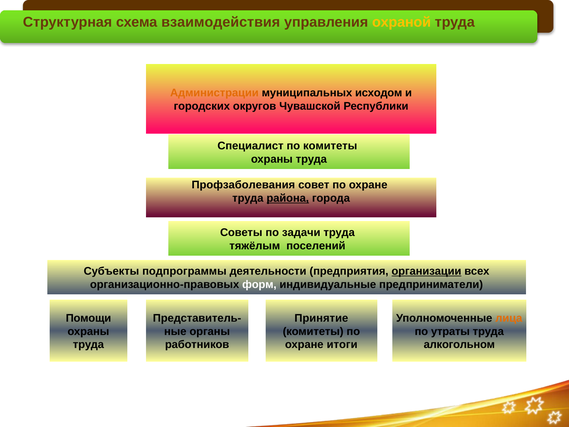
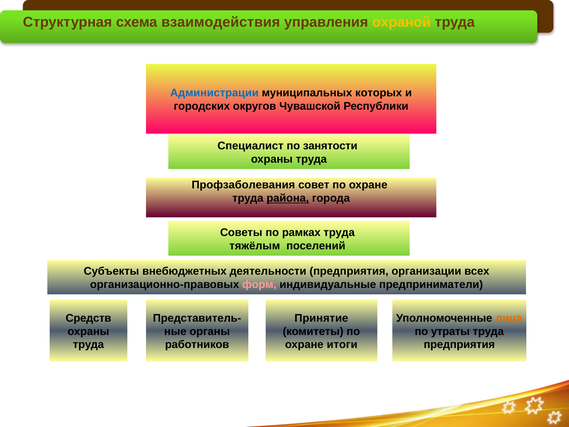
Администрации colour: orange -> blue (214, 93)
исходом: исходом -> которых (379, 93)
по комитеты: комитеты -> занятости (330, 146)
задачи: задачи -> рамках (301, 232)
подпрограммы: подпрограммы -> внебюджетных (184, 271)
организации underline: present -> none (426, 271)
форм colour: white -> pink (259, 284)
Помощи: Помощи -> Средств (88, 318)
алкогольном: алкогольном -> предприятия (459, 344)
